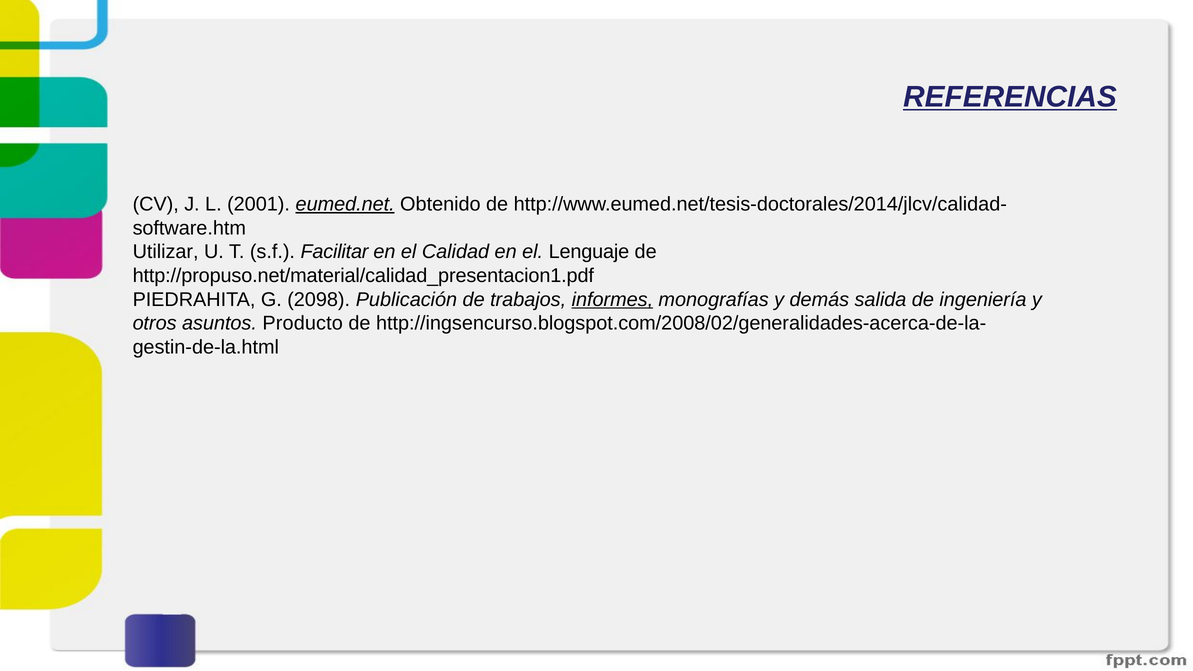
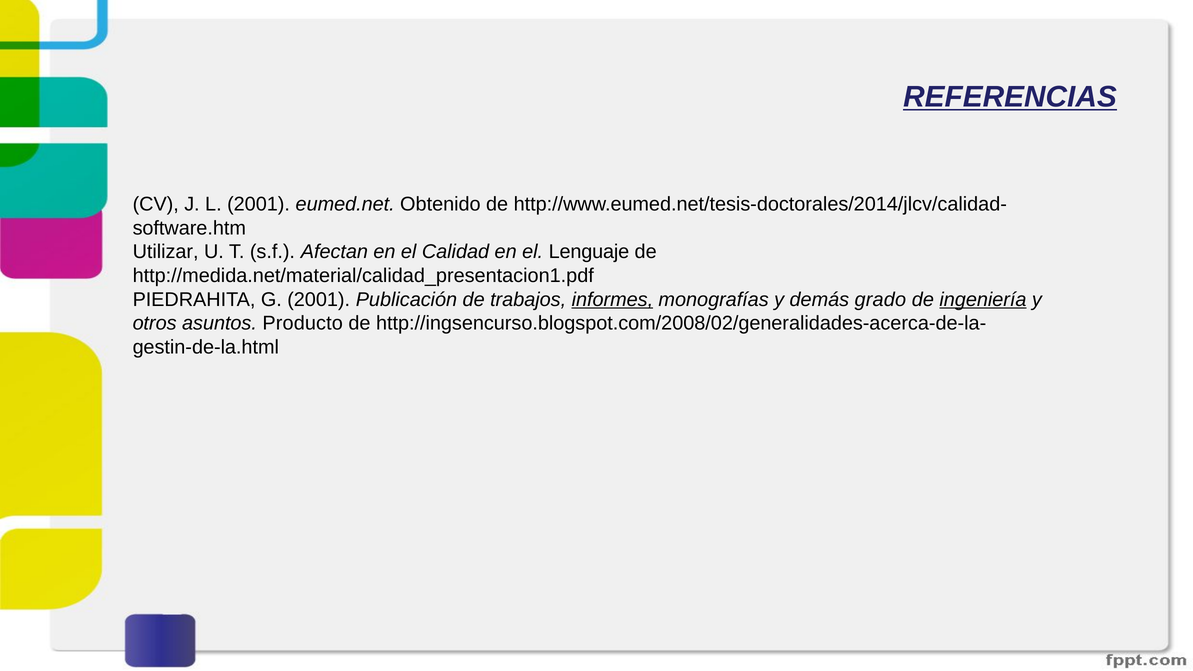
eumed.net underline: present -> none (345, 204)
Facilitar: Facilitar -> Afectan (334, 252)
http://propuso.net/material/calidad_presentacion1.pdf: http://propuso.net/material/calidad_presentacion1.pdf -> http://medida.net/material/calidad_presentacion1.pdf (363, 276)
G 2098: 2098 -> 2001 (319, 300)
salida: salida -> grado (880, 300)
ingeniería underline: none -> present (983, 300)
